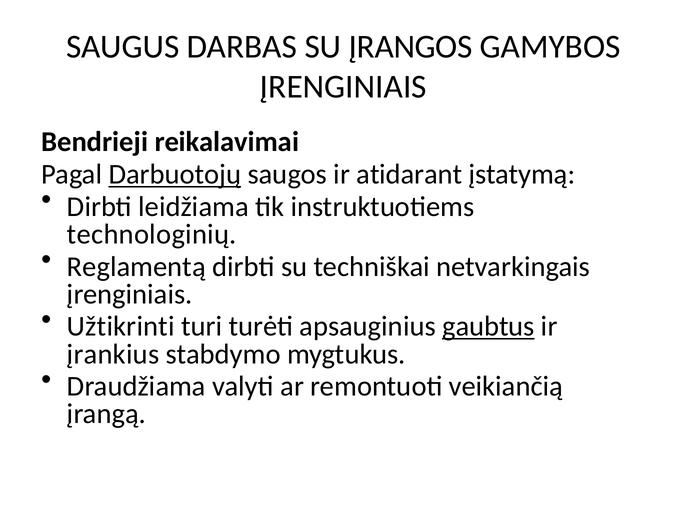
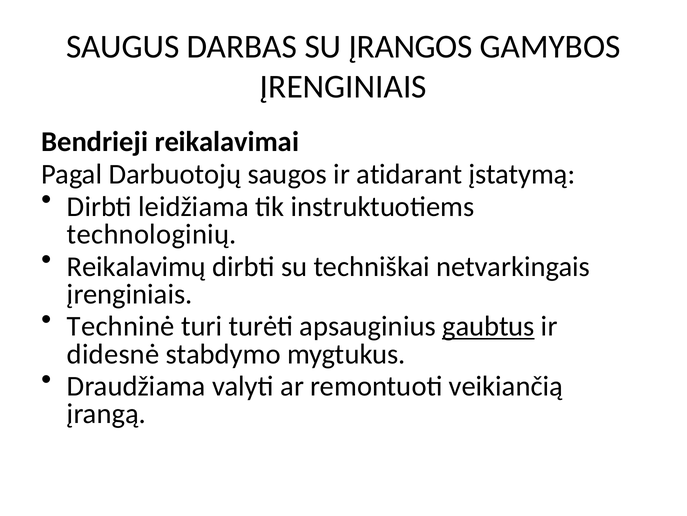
Darbuotojų underline: present -> none (175, 174)
Reglamentą: Reglamentą -> Reikalavimų (136, 266)
Užtikrinti: Užtikrinti -> Techninė (121, 326)
įrankius: įrankius -> didesnė (113, 354)
